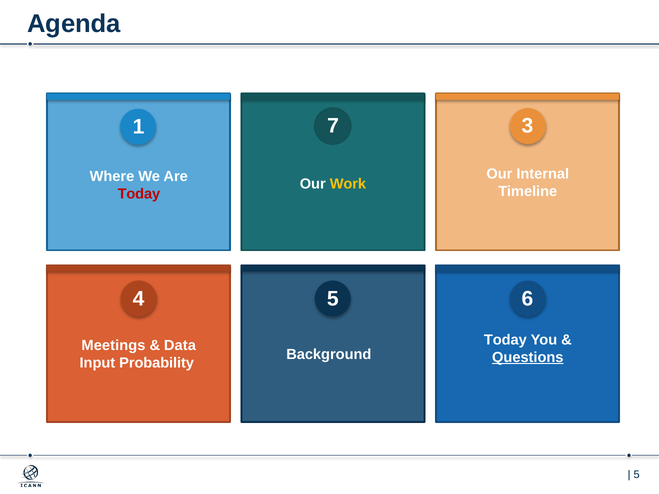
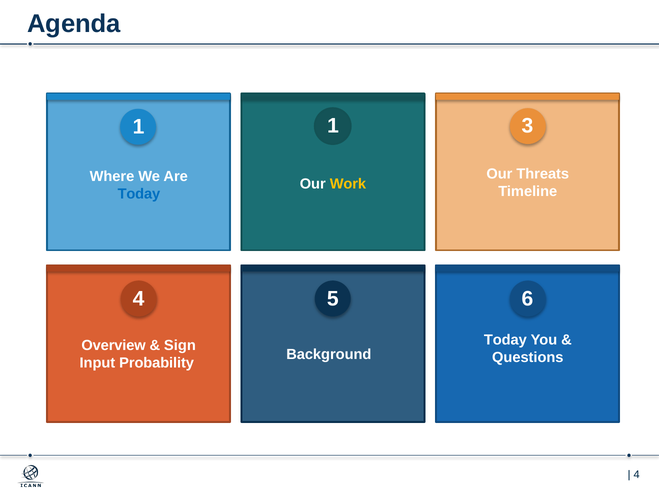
1 7: 7 -> 1 (333, 126)
Internal: Internal -> Threats (543, 174)
Today colour: red -> blue (139, 194)
Meetings: Meetings -> Overview (114, 346)
Data: Data -> Sign (180, 346)
Questions underline: present -> none (528, 358)
5: 5 -> 4 (637, 475)
